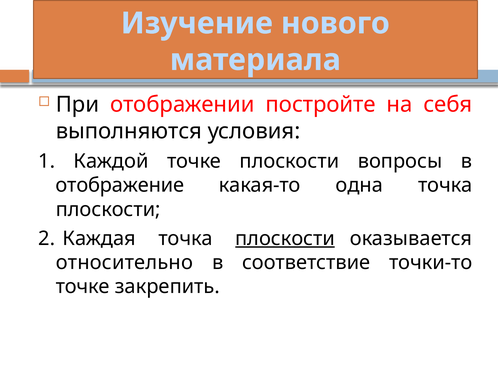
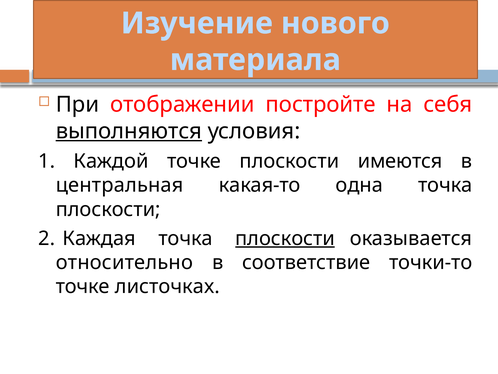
выполняются underline: none -> present (129, 131)
вопросы: вопросы -> имеются (400, 161)
отображение: отображение -> центральная (120, 185)
закрепить: закрепить -> листочках (167, 286)
